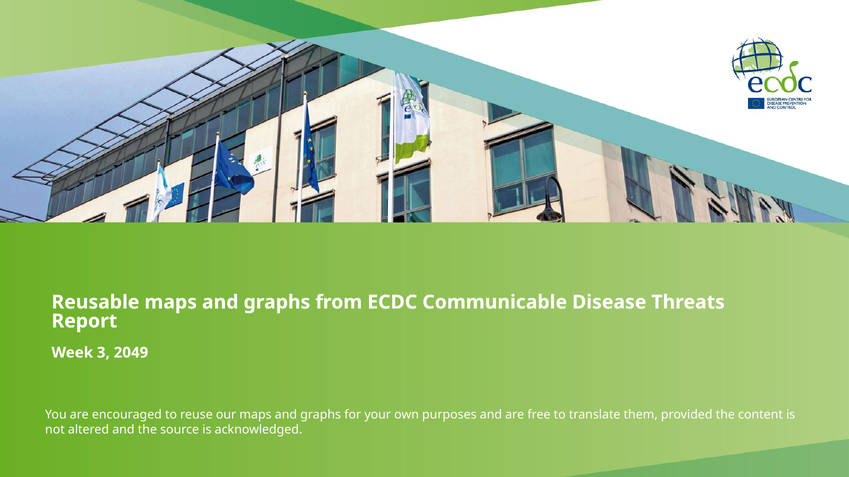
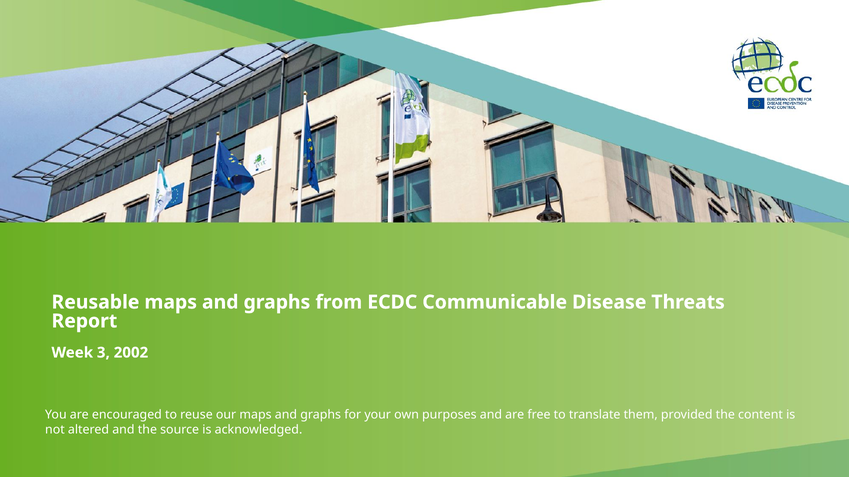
2049: 2049 -> 2002 (131, 353)
